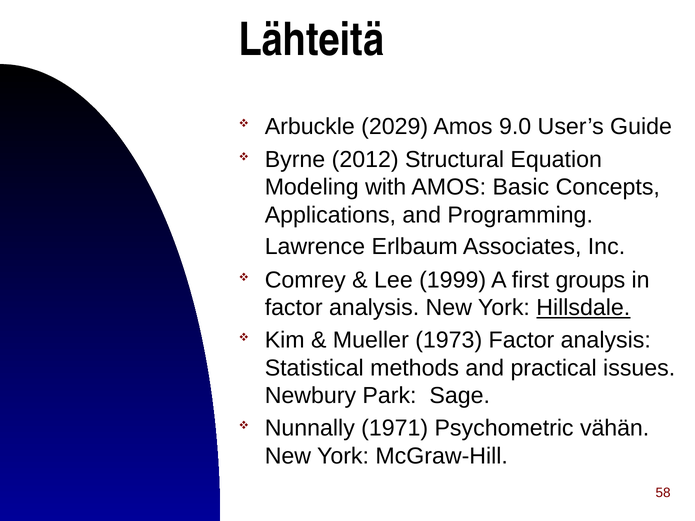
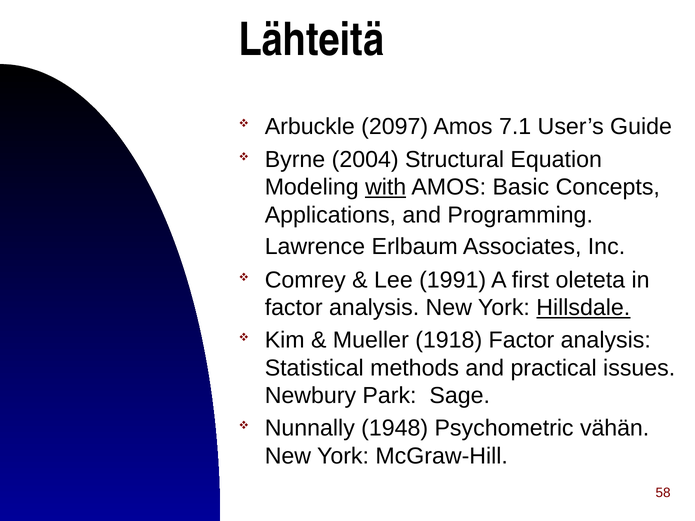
2029: 2029 -> 2097 (395, 126)
9.0: 9.0 -> 7.1 (515, 126)
2012: 2012 -> 2004 (365, 160)
with underline: none -> present (386, 187)
1999: 1999 -> 1991 (453, 280)
groups: groups -> oleteta (590, 280)
1973: 1973 -> 1918 (449, 340)
1971: 1971 -> 1948 (395, 428)
